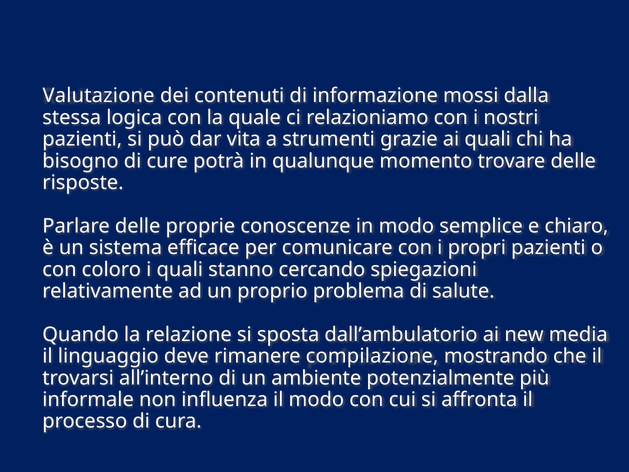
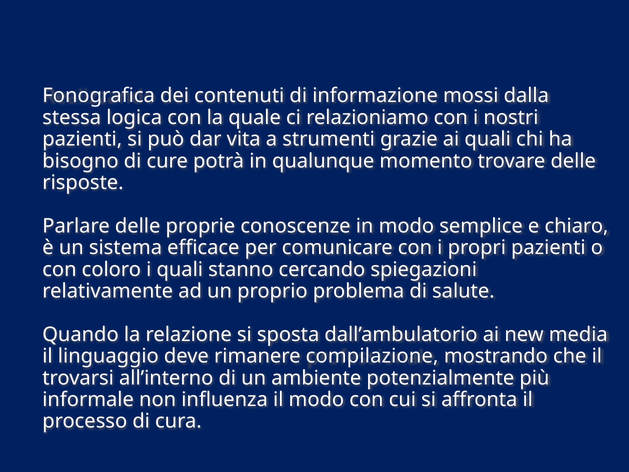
Valutazione: Valutazione -> Fonografica (99, 96)
